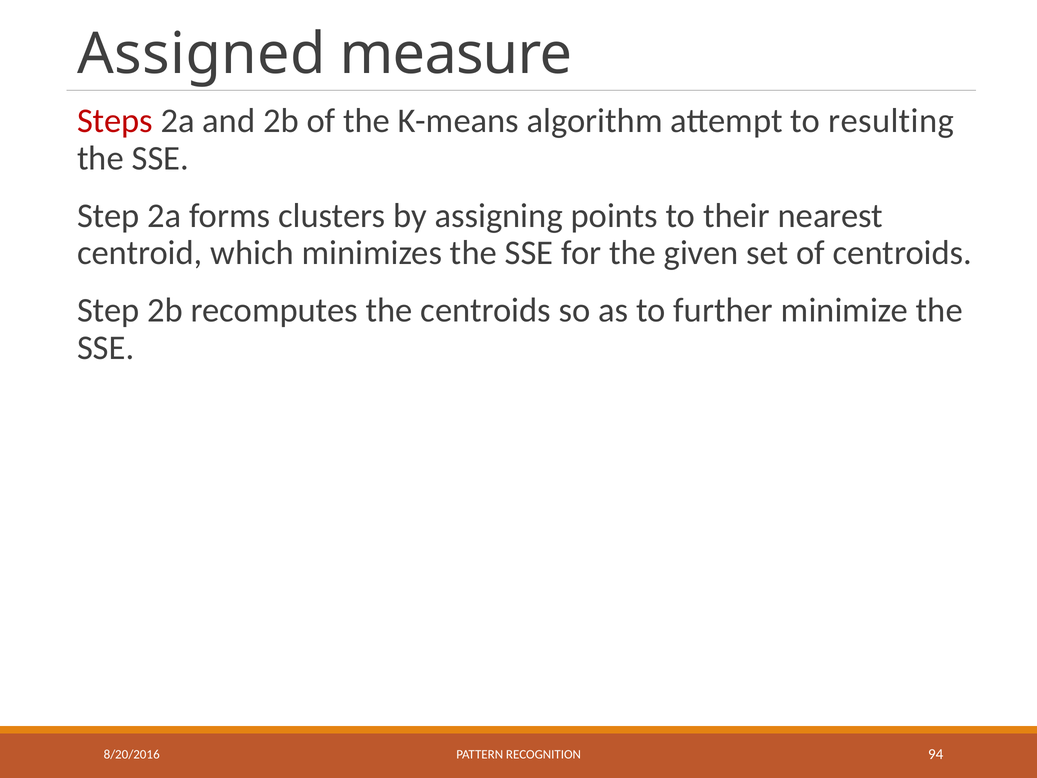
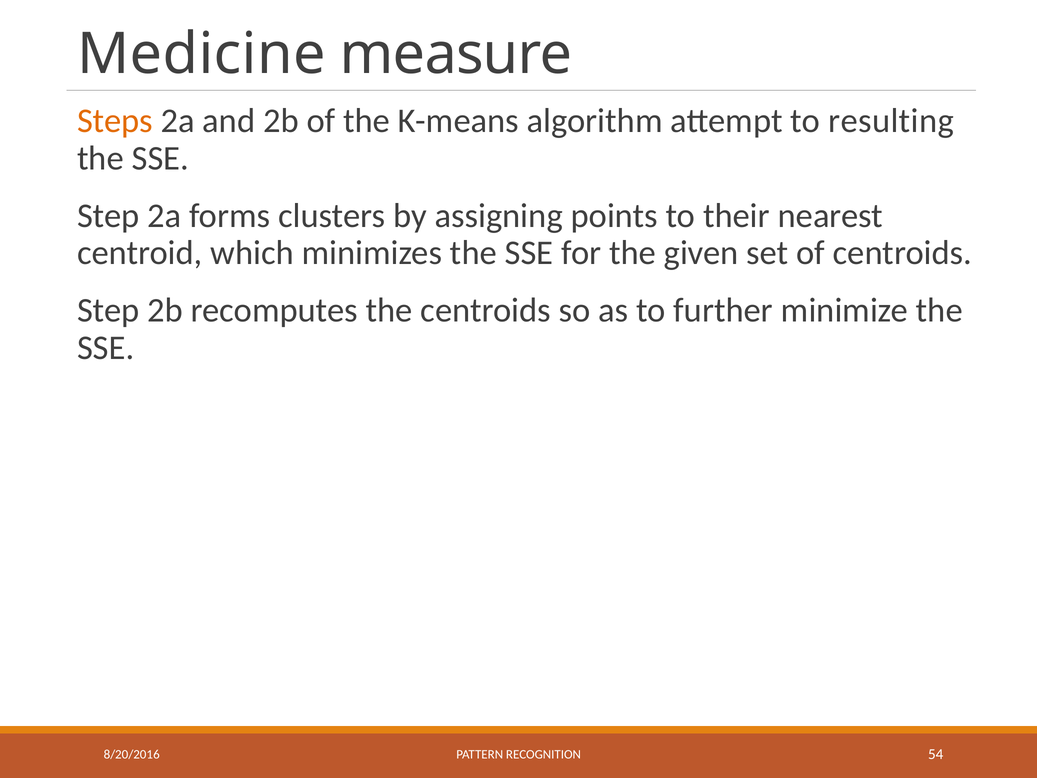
Assigned: Assigned -> Medicine (201, 54)
Steps colour: red -> orange (115, 121)
94: 94 -> 54 (936, 754)
